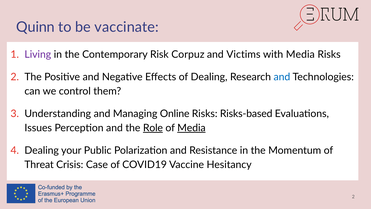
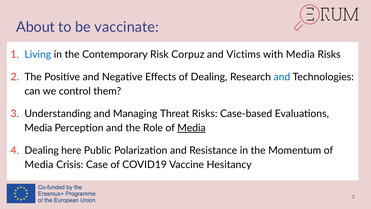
Quinn: Quinn -> About (35, 27)
Living colour: purple -> blue (38, 54)
Online: Online -> Threat (175, 114)
Risks-based: Risks-based -> Case-based (246, 114)
Issues: Issues -> Media (38, 128)
Role underline: present -> none (153, 128)
your: your -> here (71, 150)
Threat: Threat -> Media (39, 164)
